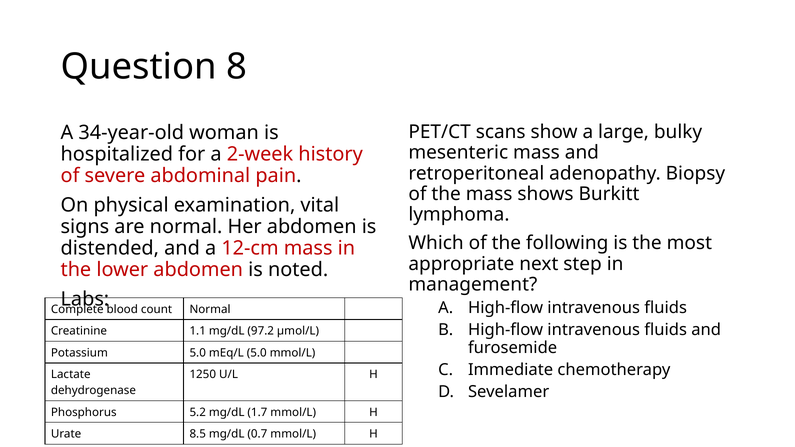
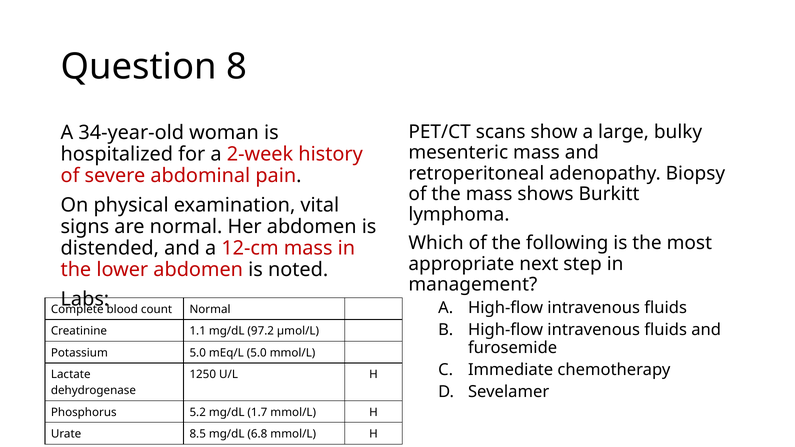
0.7: 0.7 -> 6.8 (257, 434)
